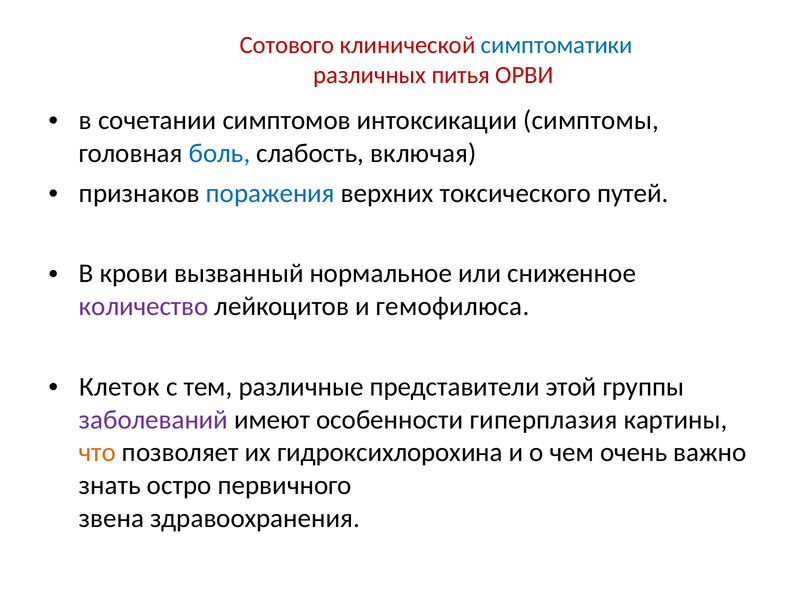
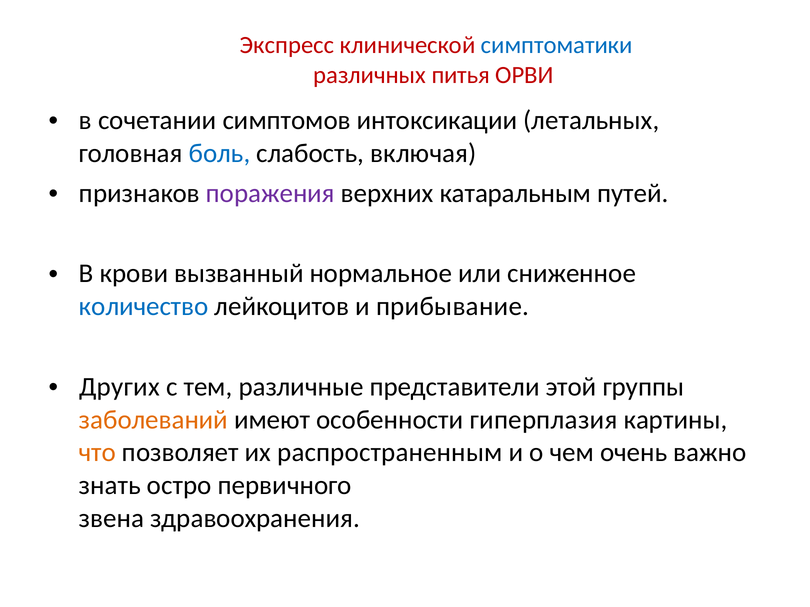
Сотового: Сотового -> Экспресс (287, 45)
симптомы: симптомы -> летальных (591, 120)
поражения colour: blue -> purple (270, 193)
токсического: токсического -> катаральным (515, 193)
количество colour: purple -> blue (144, 307)
гемофилюса: гемофилюса -> прибывание (453, 307)
Клеток: Клеток -> Других (119, 387)
заболеваний colour: purple -> orange (154, 420)
гидроксихлорохина: гидроксихлорохина -> распространенным (390, 453)
